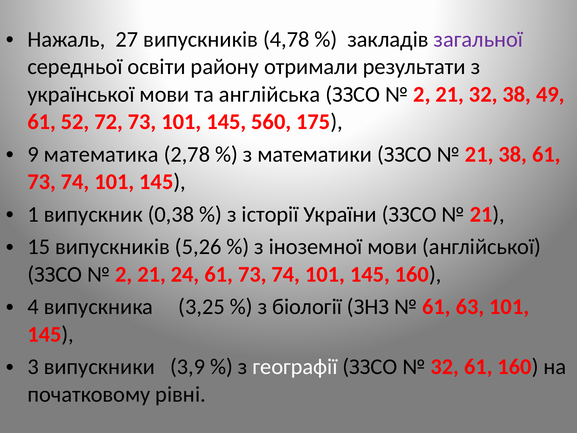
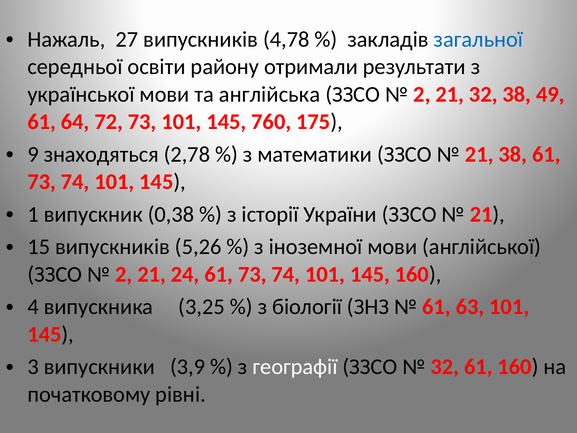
загальної colour: purple -> blue (478, 39)
52: 52 -> 64 (75, 122)
560: 560 -> 760 (271, 122)
математика: математика -> знаходяться (101, 154)
